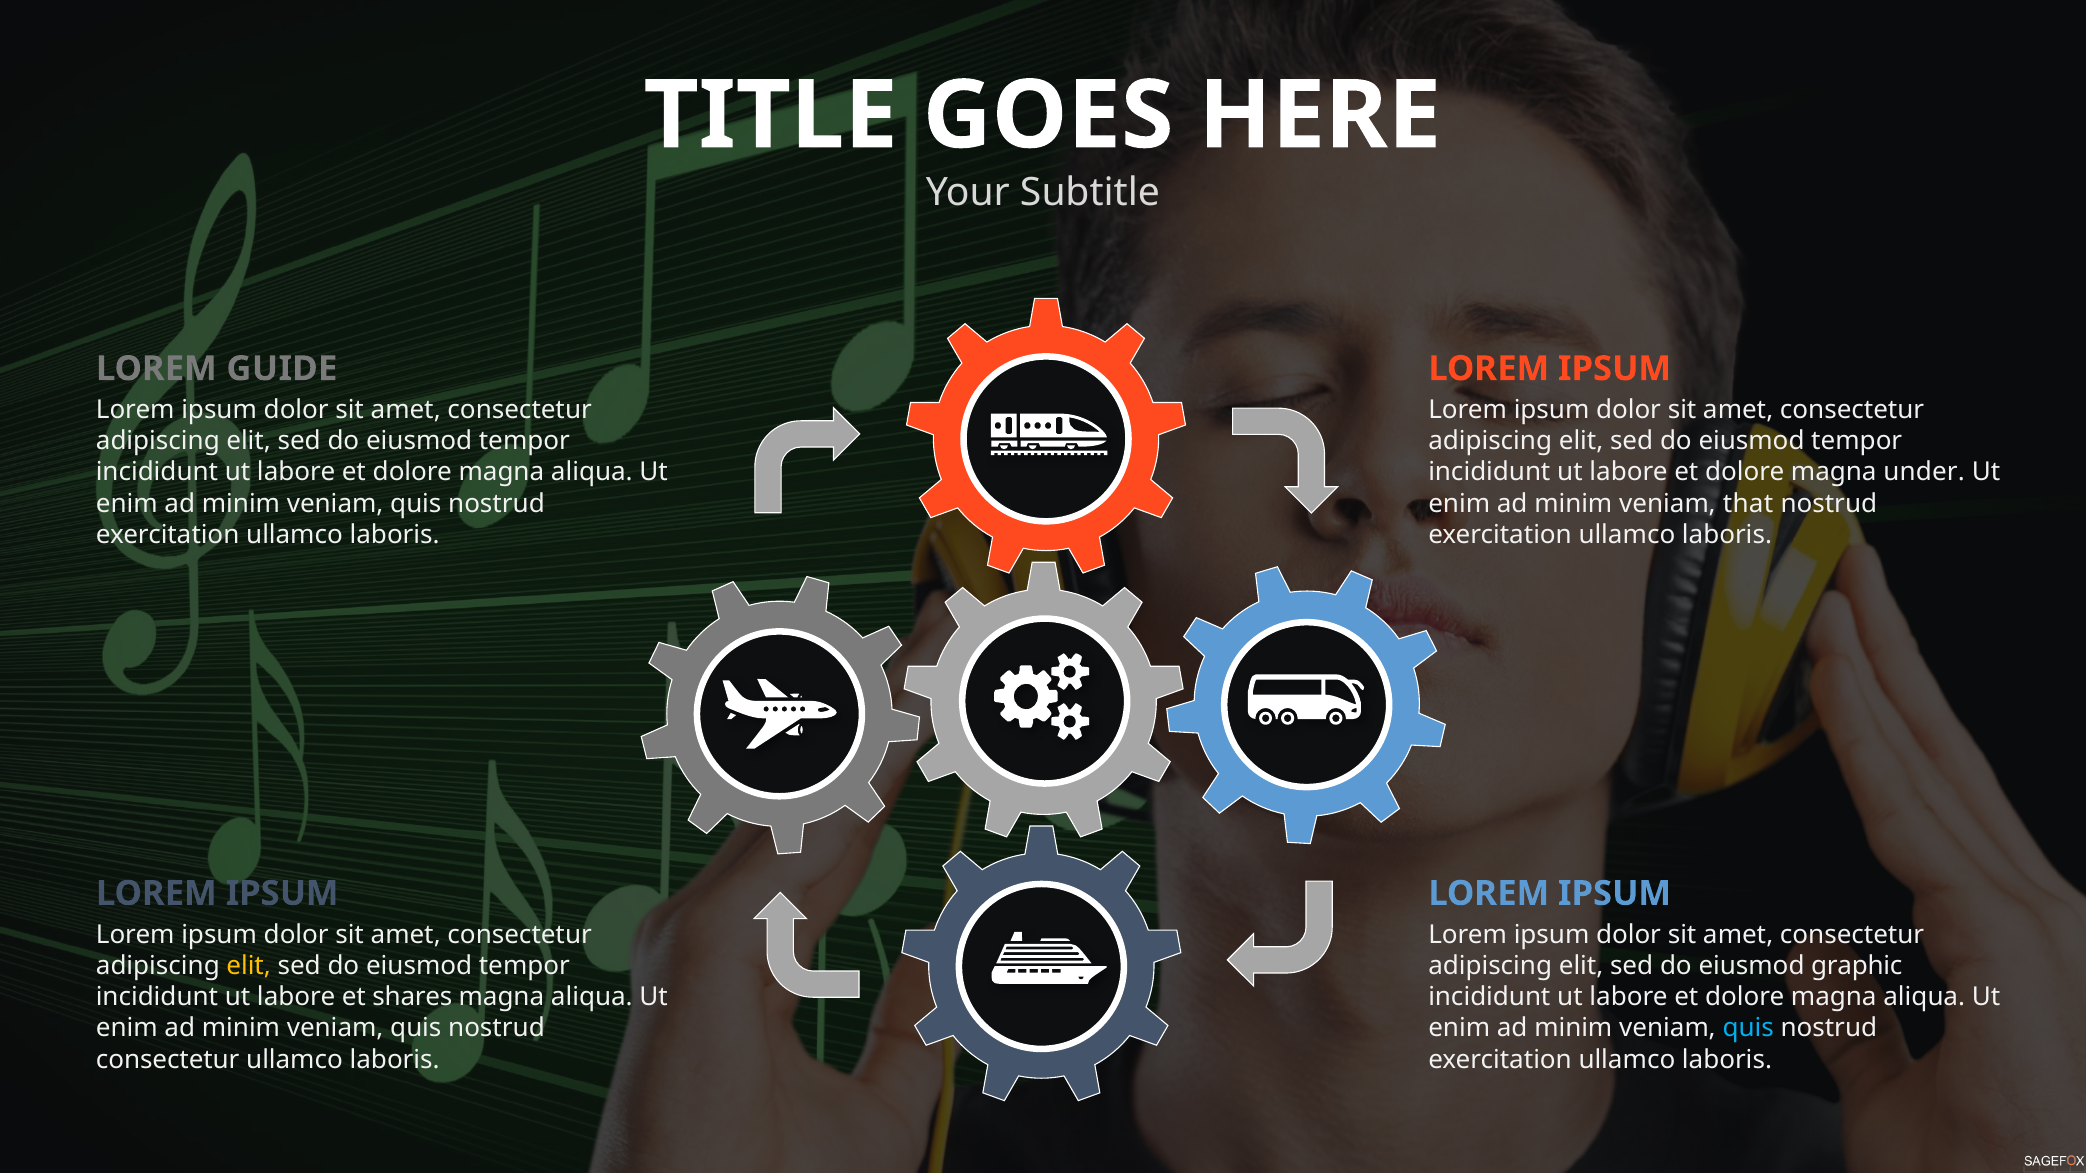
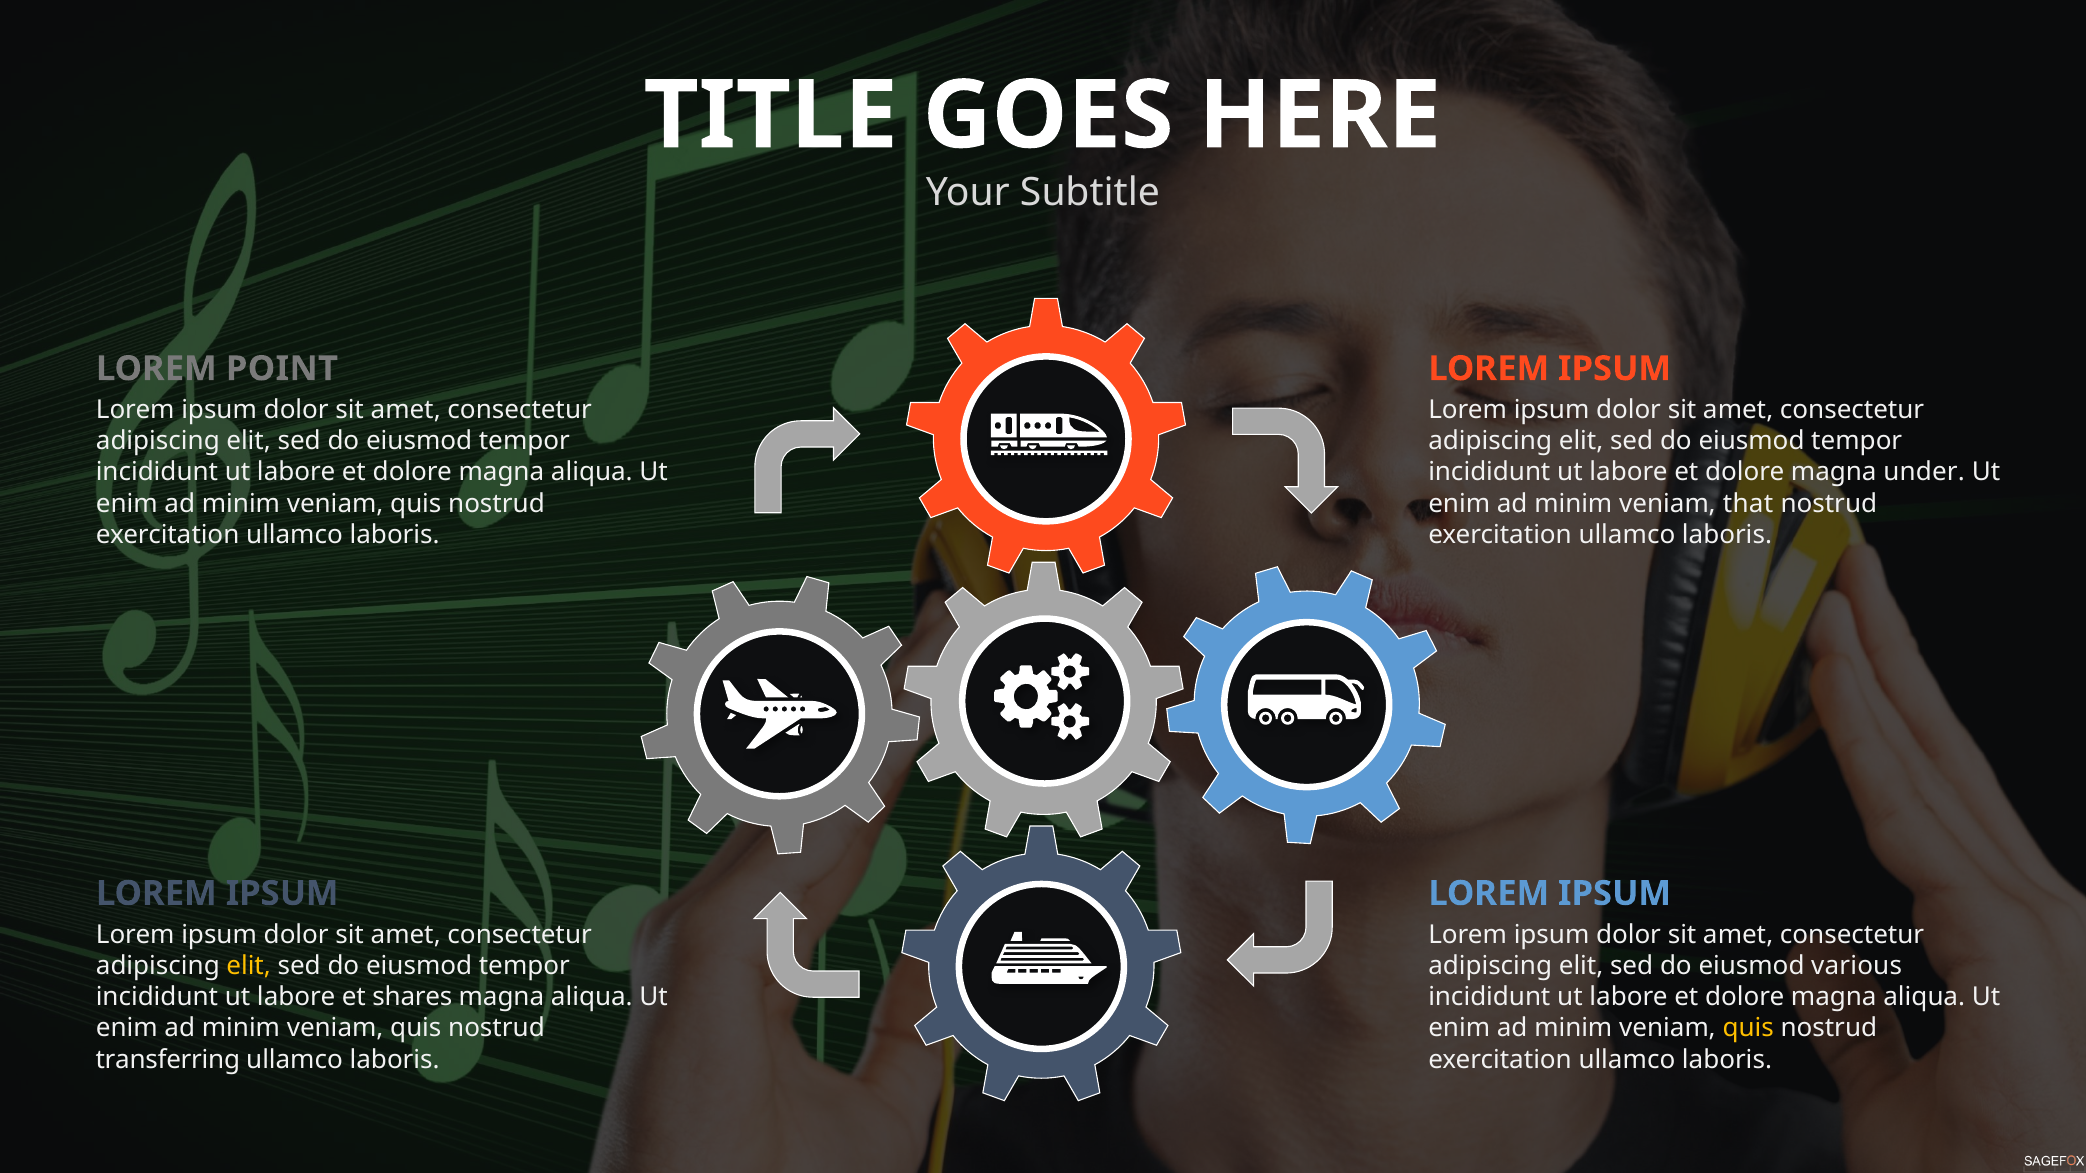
GUIDE: GUIDE -> POINT (282, 369)
graphic: graphic -> various (1857, 966)
quis colour: light blue -> yellow (1748, 1029)
consectetur: consectetur -> transferring (168, 1060)
